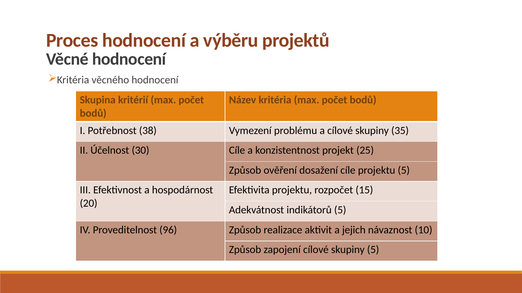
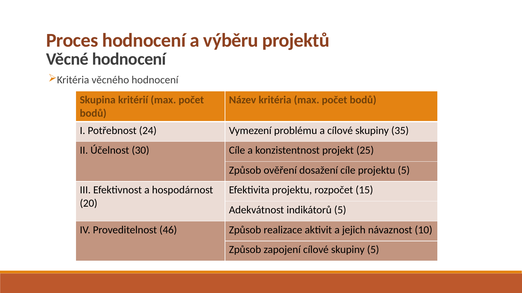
38: 38 -> 24 (148, 131)
96: 96 -> 46 (168, 230)
